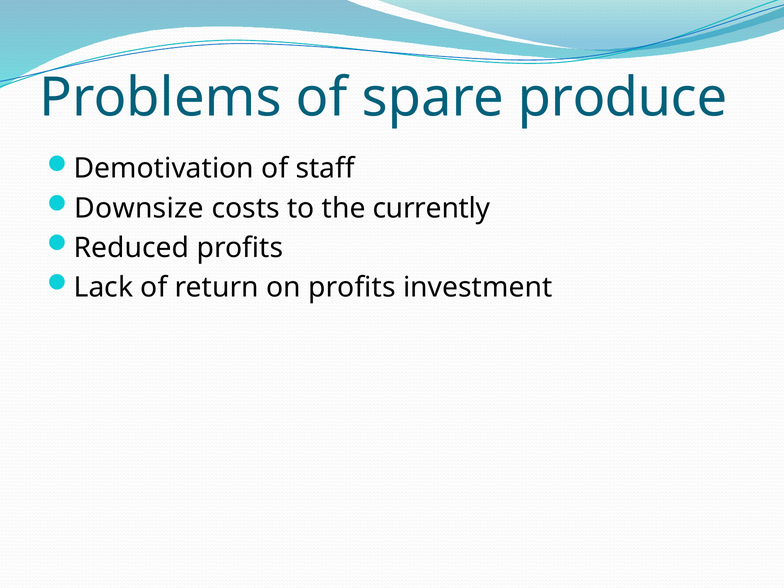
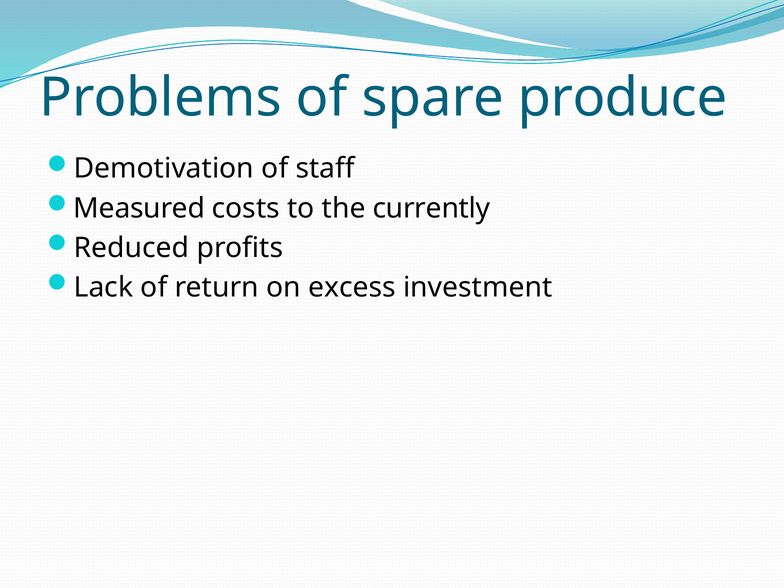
Downsize: Downsize -> Measured (139, 208)
on profits: profits -> excess (352, 287)
